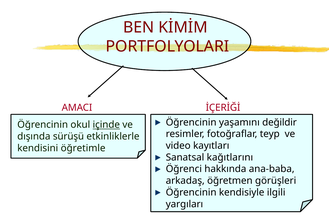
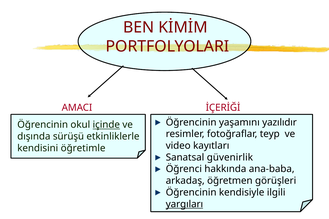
değildir: değildir -> yazılıdır (280, 122)
kağıtlarını: kağıtlarını -> güvenirlik (230, 158)
yargıları underline: none -> present (184, 204)
